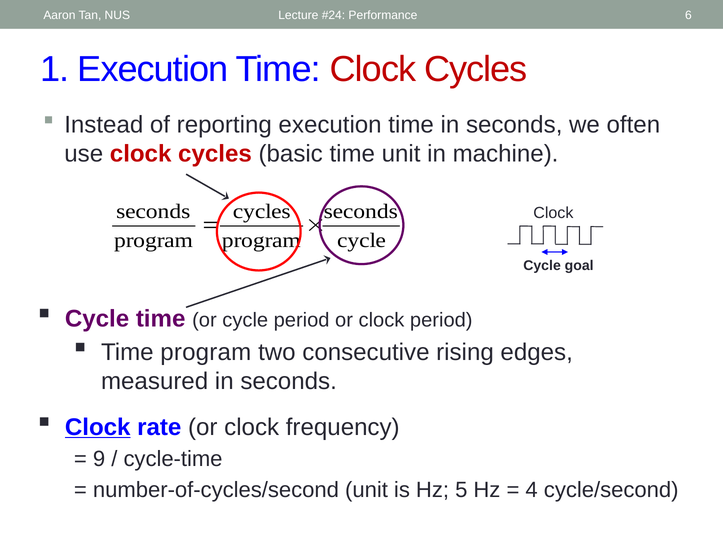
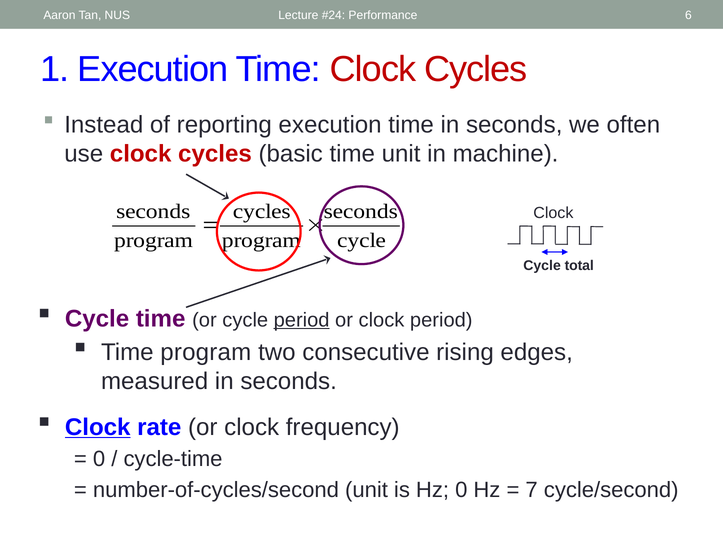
goal: goal -> total (579, 266)
period underline: none -> present (302, 320)
9: 9 -> 0 (99, 459)
Hz 5: 5 -> 0 (461, 490)
4: 4 -> 7 (532, 490)
